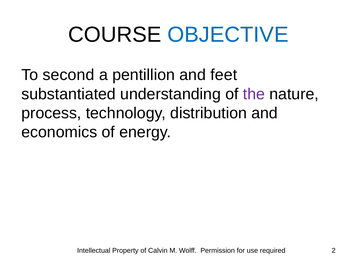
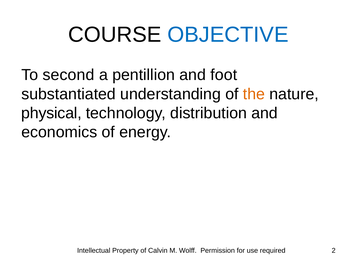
feet: feet -> foot (224, 75)
the colour: purple -> orange (254, 94)
process: process -> physical (51, 113)
